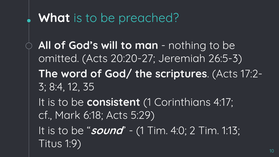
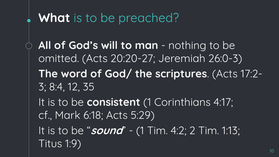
26:5-3: 26:5-3 -> 26:0-3 (225, 58)
4:0: 4:0 -> 4:2 (179, 131)
